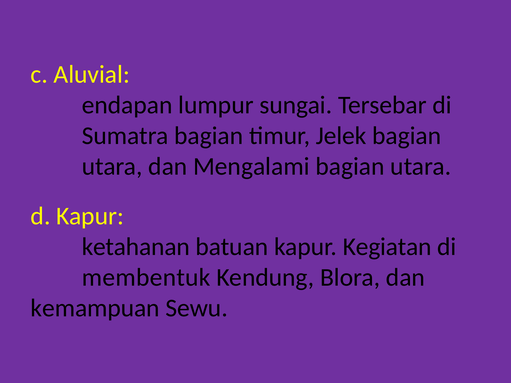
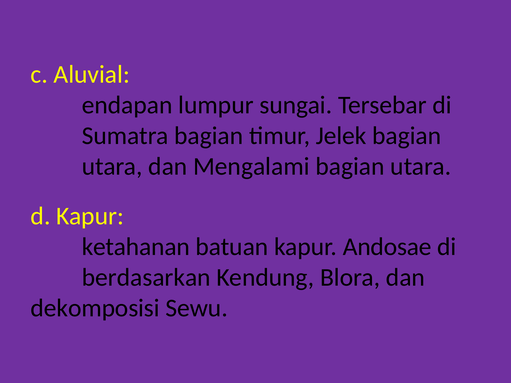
Kegiatan: Kegiatan -> Andosae (387, 247)
membentuk: membentuk -> berdasarkan (146, 277)
kemampuan: kemampuan -> dekomposisi (95, 308)
